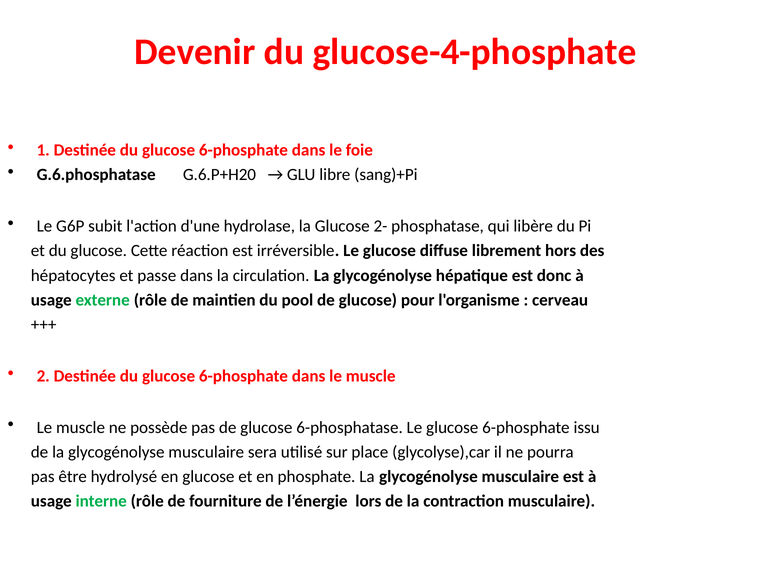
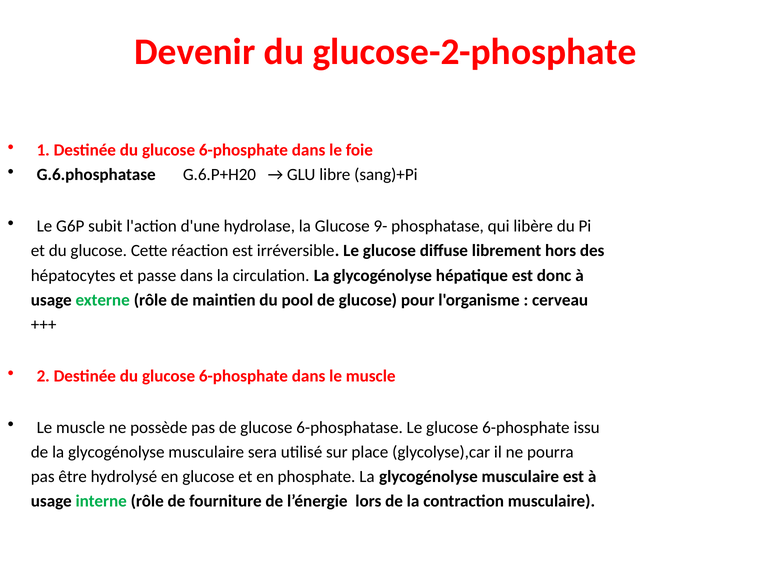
glucose-4-phosphate: glucose-4-phosphate -> glucose-2-phosphate (475, 52)
2-: 2- -> 9- (380, 226)
